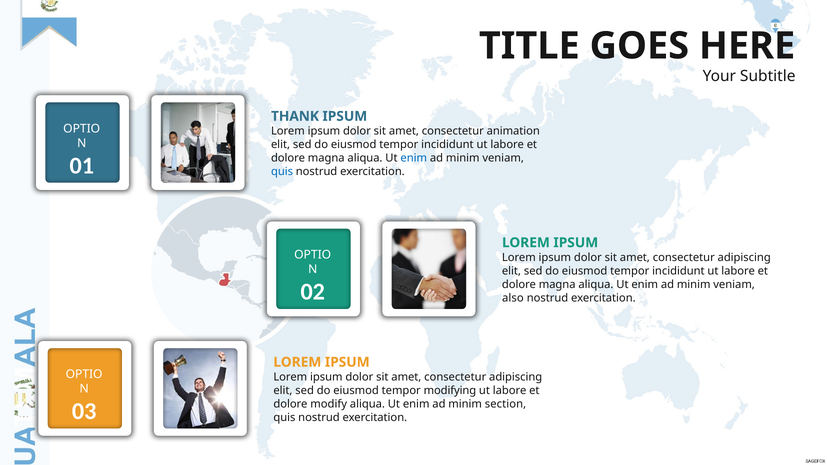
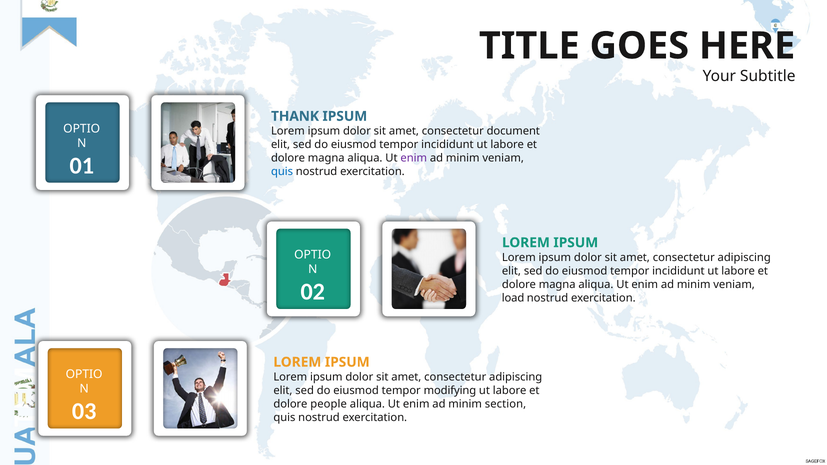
animation: animation -> document (513, 131)
enim colour: blue -> purple (414, 158)
also: also -> load (513, 298)
modify: modify -> people (329, 404)
